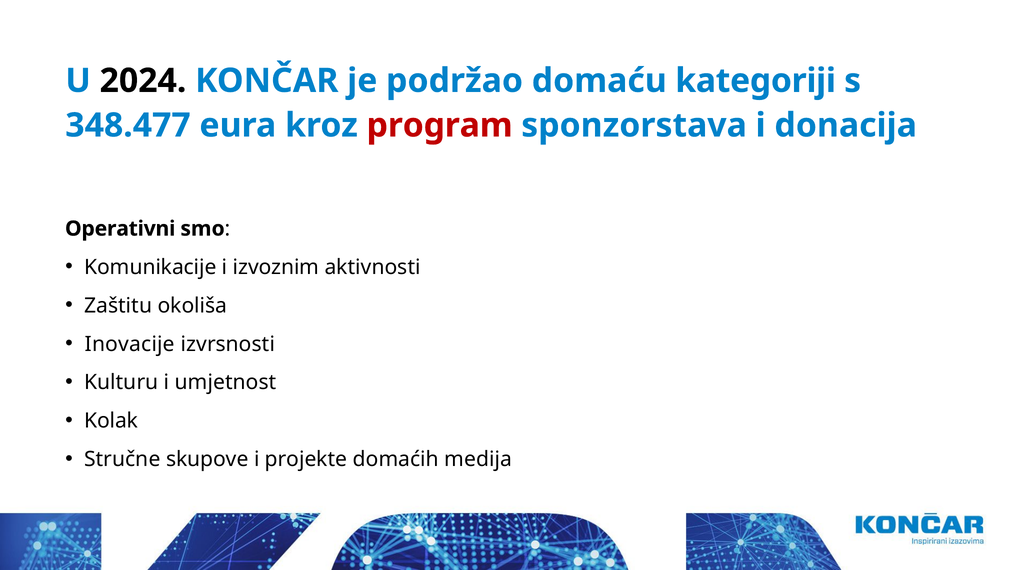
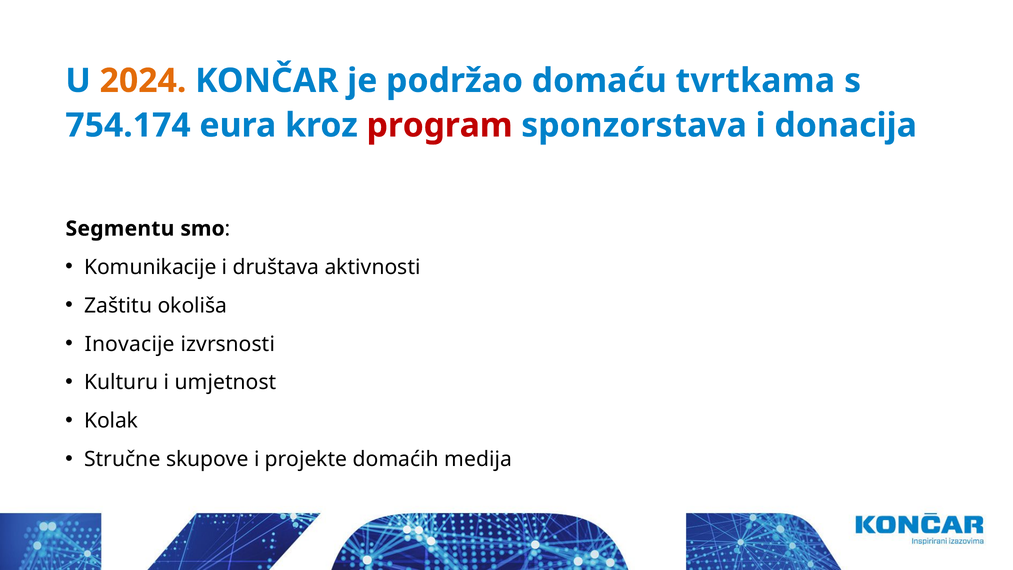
2024 colour: black -> orange (143, 81)
kategoriji: kategoriji -> tvrtkama (755, 81)
348.477: 348.477 -> 754.174 (128, 125)
Operativni: Operativni -> Segmentu (120, 229)
izvoznim: izvoznim -> društava (276, 267)
